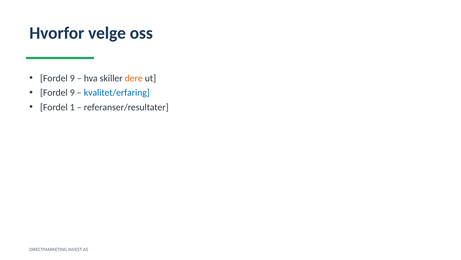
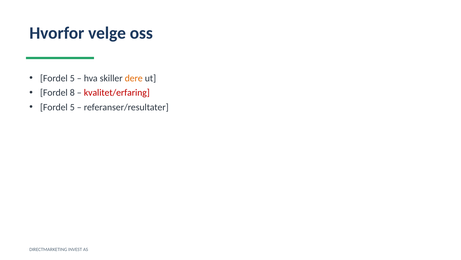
9: 9 -> 5 (72, 78)
9: 9 -> 8 (72, 92)
kvalitet/erfaring colour: blue -> red (117, 92)
1: 1 -> 5 (72, 107)
